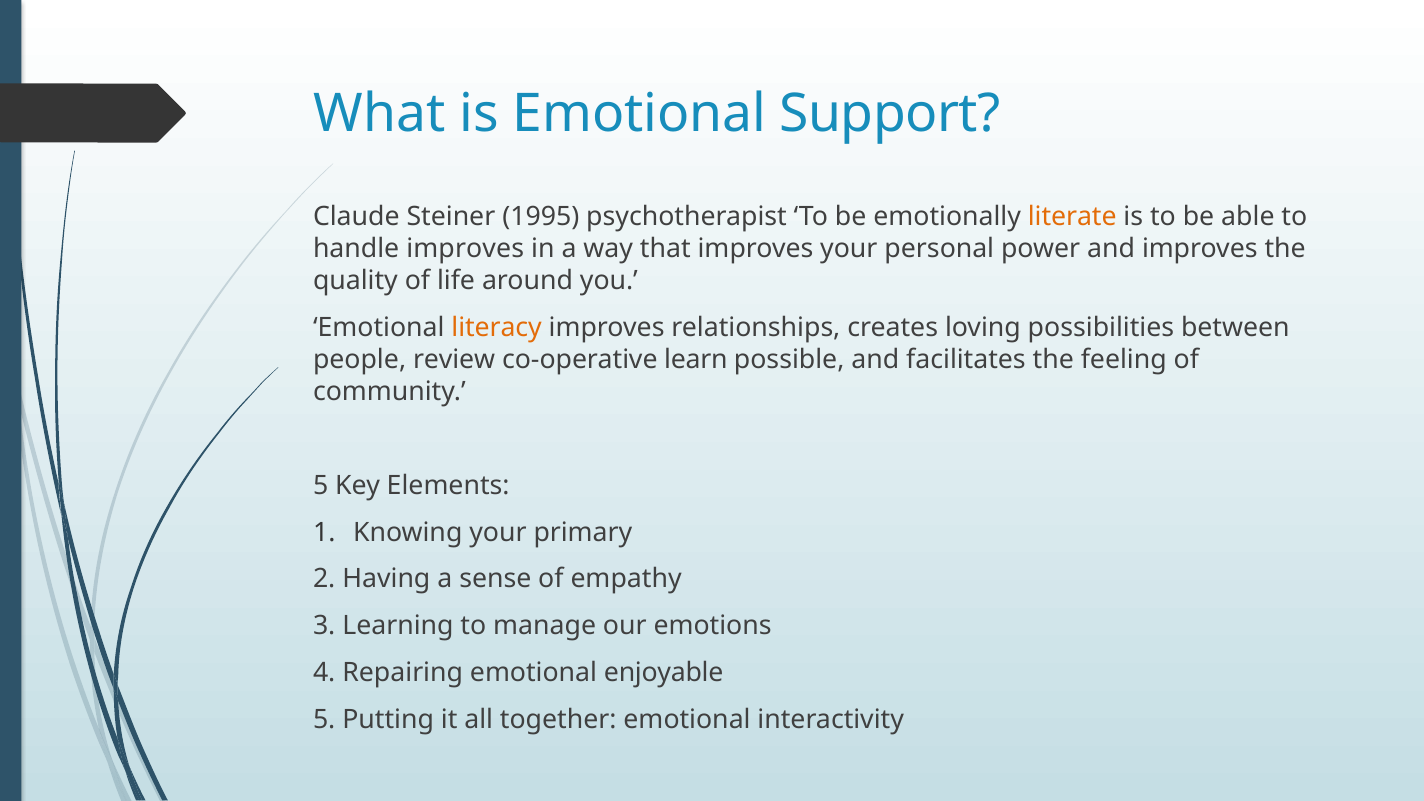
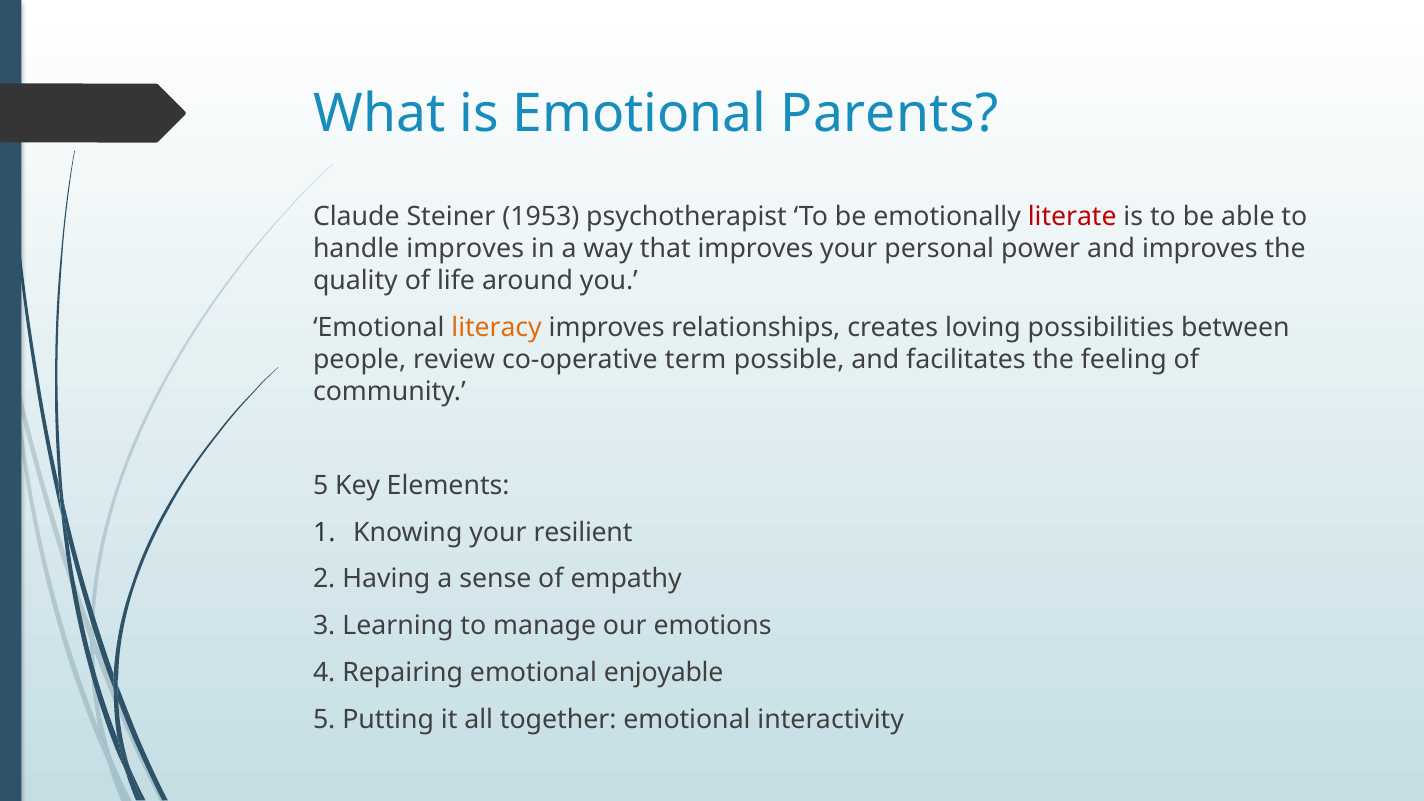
Support: Support -> Parents (890, 114)
1995: 1995 -> 1953 (541, 217)
literate colour: orange -> red (1072, 217)
learn: learn -> term (696, 360)
primary: primary -> resilient (583, 532)
